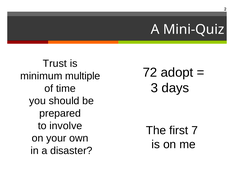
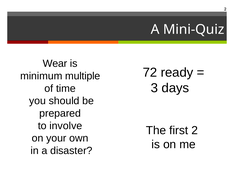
Trust: Trust -> Wear (55, 64)
adopt: adopt -> ready (177, 73)
first 7: 7 -> 2 (195, 131)
